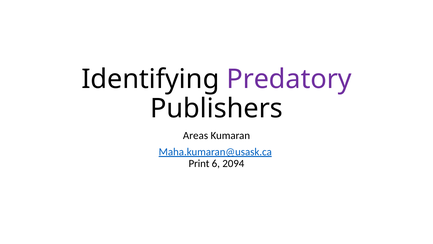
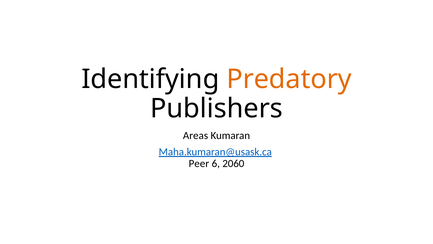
Predatory colour: purple -> orange (289, 79)
Print: Print -> Peer (199, 163)
2094: 2094 -> 2060 (233, 163)
